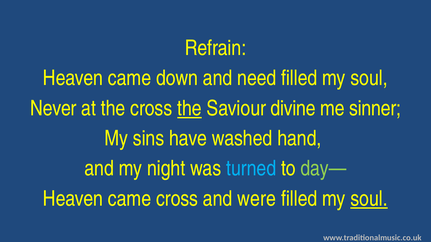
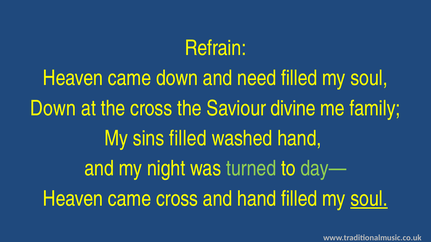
Never: Never -> Down (53, 108)
the underline: present -> none (189, 108)
sinner: sinner -> family (375, 108)
sins have: have -> filled (188, 139)
turned colour: light blue -> light green (251, 169)
and were: were -> hand (257, 199)
